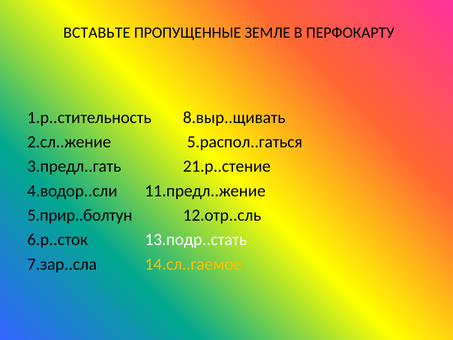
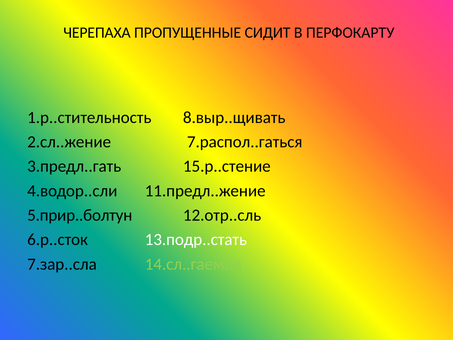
ВСТАВЬТЕ: ВСТАВЬТЕ -> ЧЕРЕПАХА (97, 33)
ЗЕМЛЕ: ЗЕМЛЕ -> СИДИТ (268, 33)
5.распол..гаться: 5.распол..гаться -> 7.распол..гаться (245, 142)
21.р..стение: 21.р..стение -> 15.р..стение (227, 166)
14.сл..гаемое colour: yellow -> light green (193, 264)
